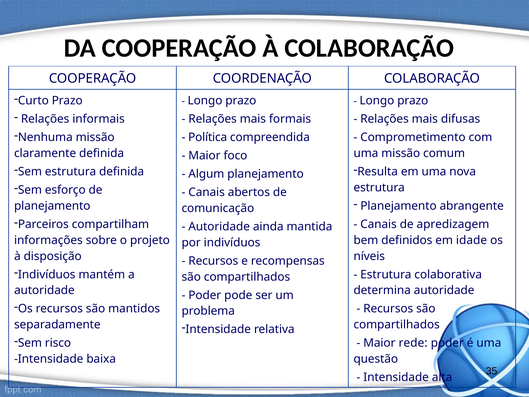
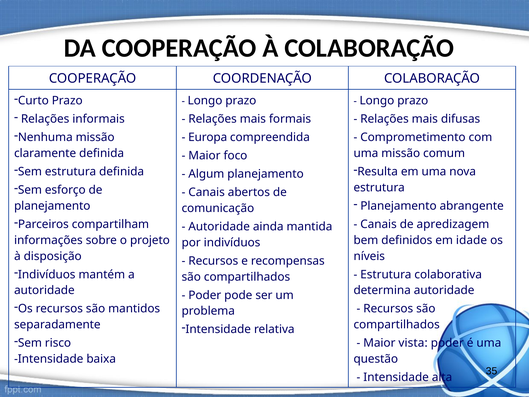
Política: Política -> Europa (208, 137)
rede: rede -> vista (413, 343)
